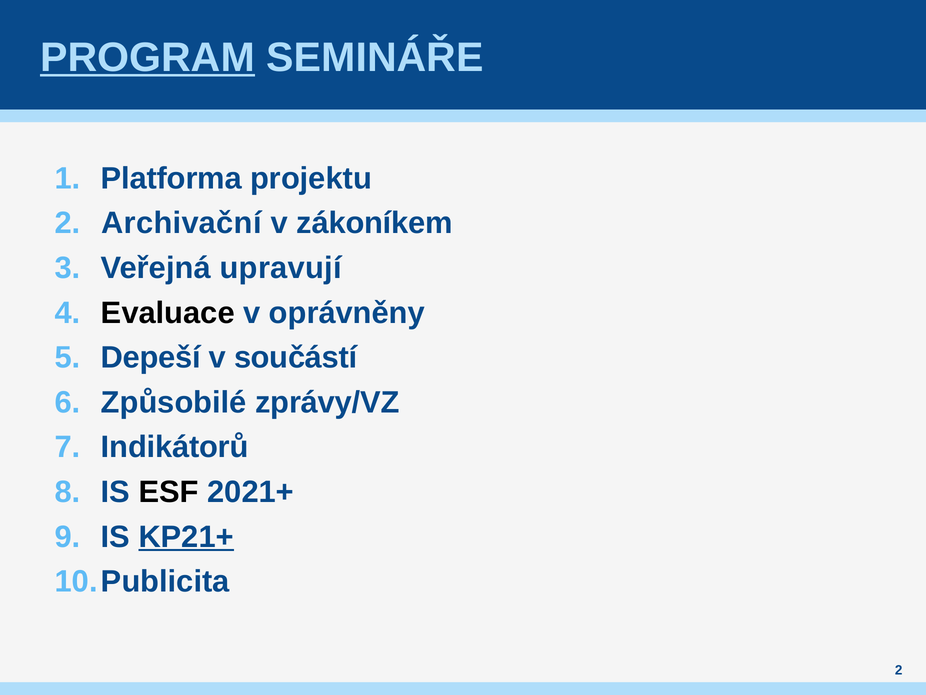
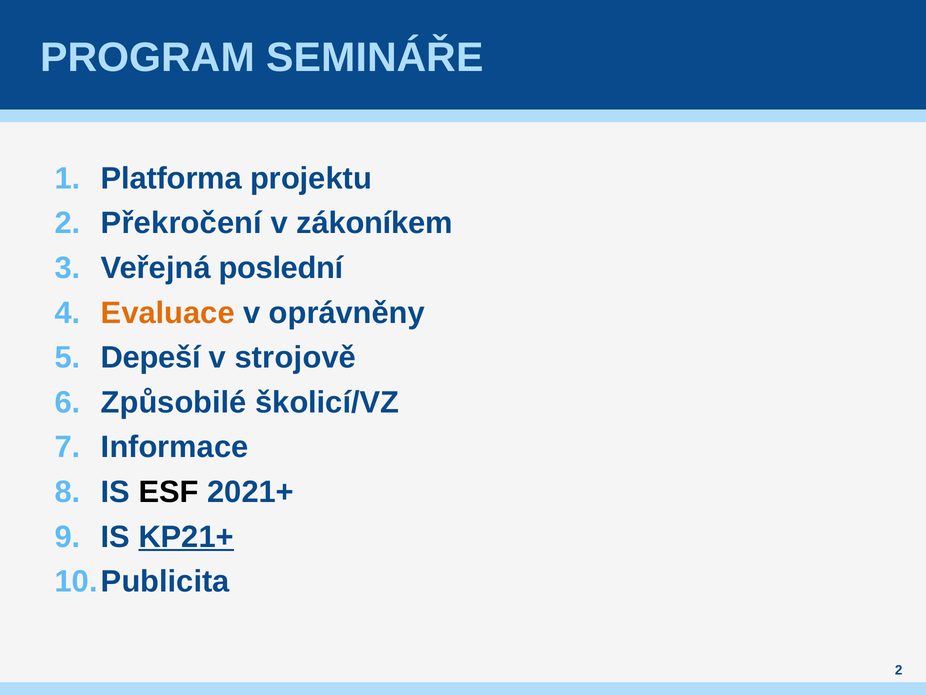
PROGRAM underline: present -> none (148, 58)
Archivační: Archivační -> Překročení (181, 223)
upravují: upravují -> poslední (281, 268)
Evaluace colour: black -> orange (168, 313)
součástí: součástí -> strojově (295, 357)
zprávy/VZ: zprávy/VZ -> školicí/VZ (327, 402)
Indikátorů: Indikátorů -> Informace (175, 447)
